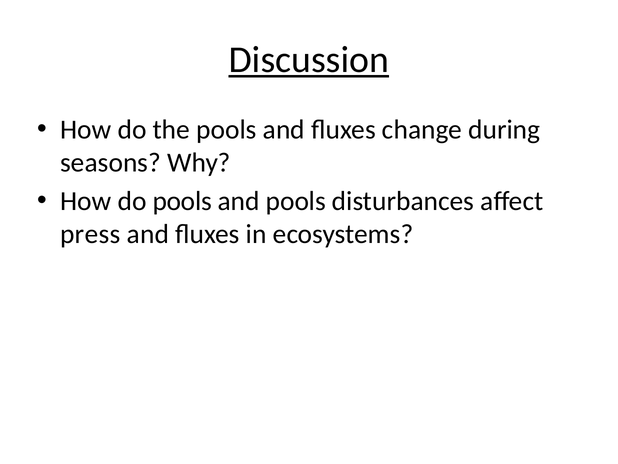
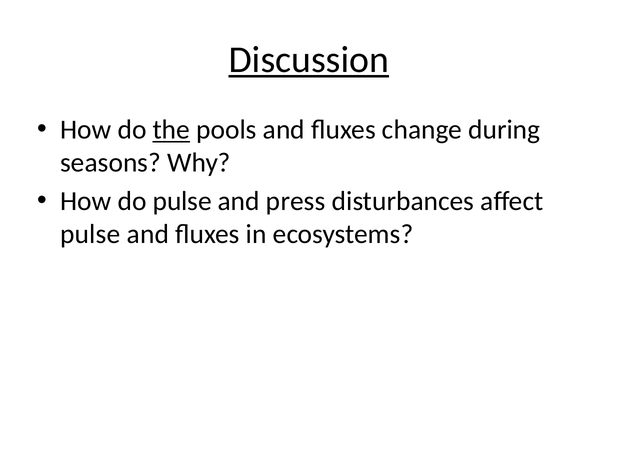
the underline: none -> present (171, 130)
do pools: pools -> pulse (182, 201)
and pools: pools -> press (296, 201)
press: press -> pulse (90, 234)
